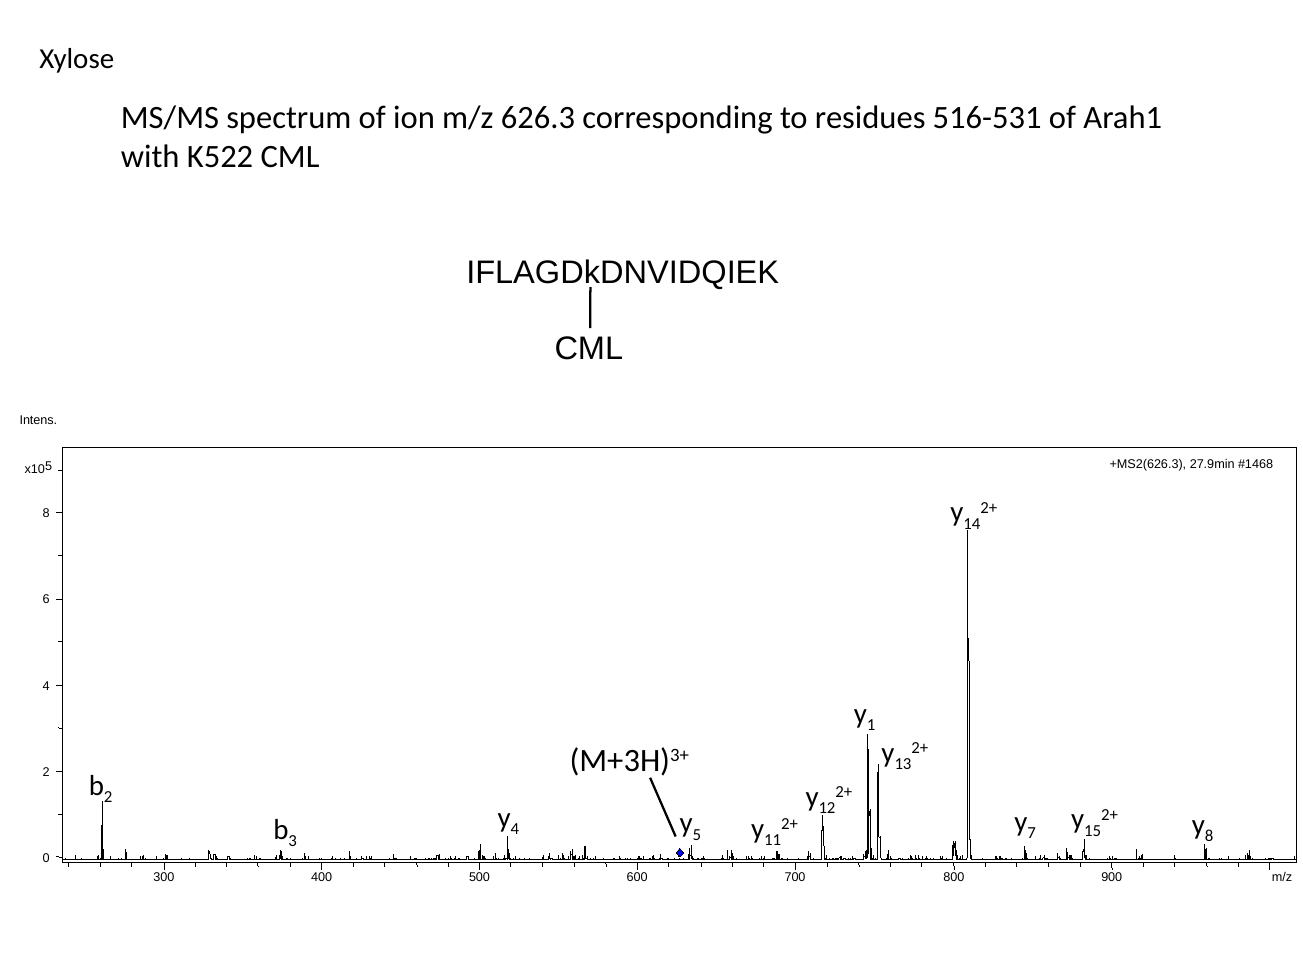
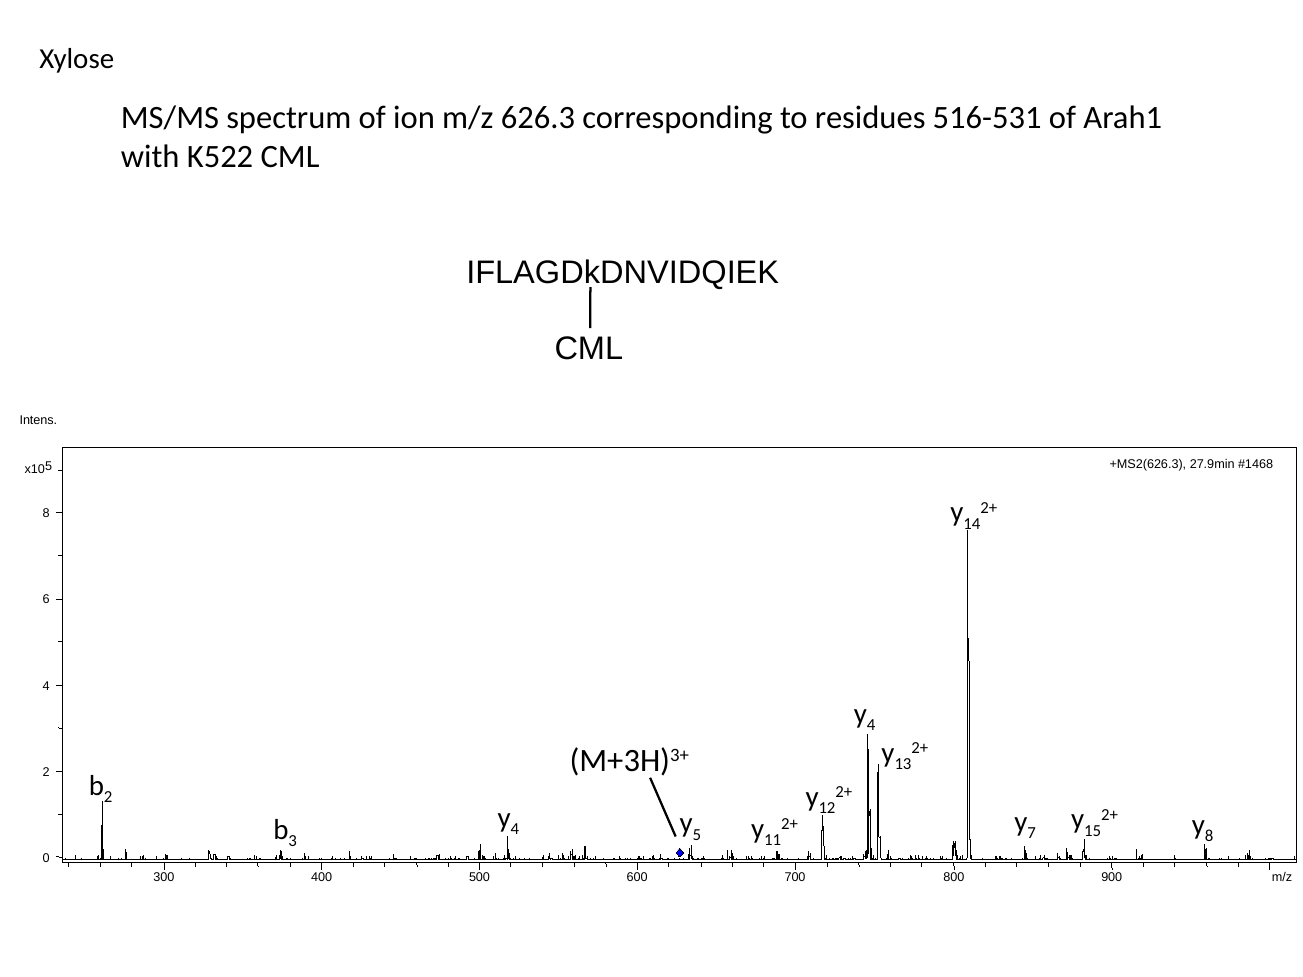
1: 1 -> 4 (871, 726)
